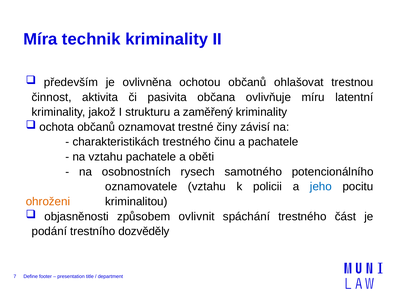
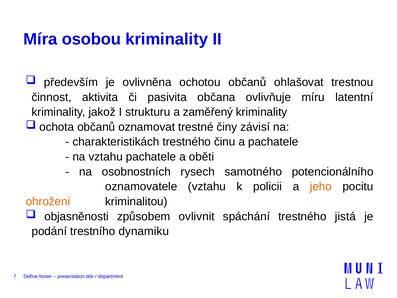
technik: technik -> osobou (91, 39)
jeho colour: blue -> orange (321, 186)
část: část -> jistá (345, 216)
dozvěděly: dozvěděly -> dynamiku (144, 231)
